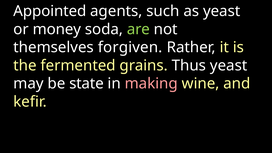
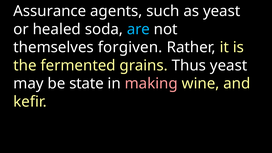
Appointed: Appointed -> Assurance (50, 11)
money: money -> healed (57, 29)
are colour: light green -> light blue (138, 29)
